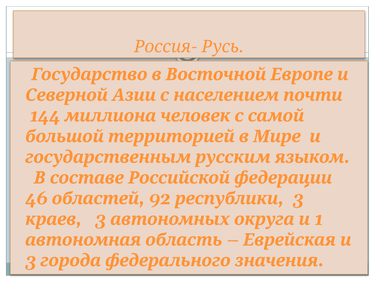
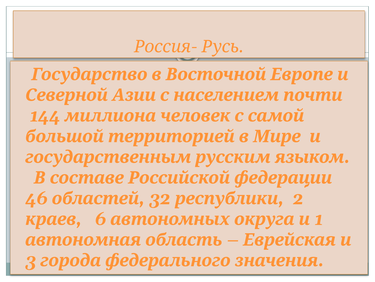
92: 92 -> 32 (160, 198)
3: 3 -> 2 (298, 198)
3: 3 -> 6 (100, 219)
